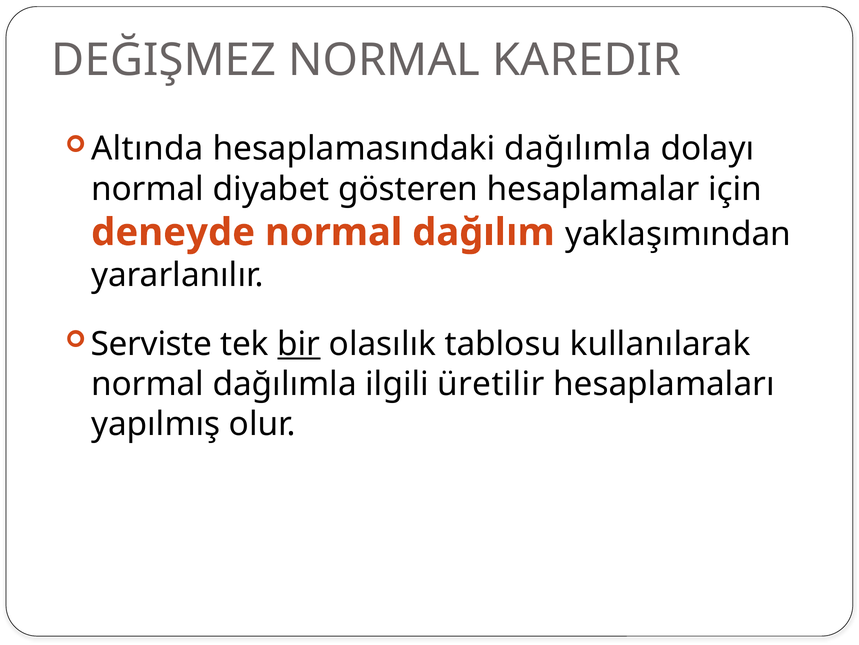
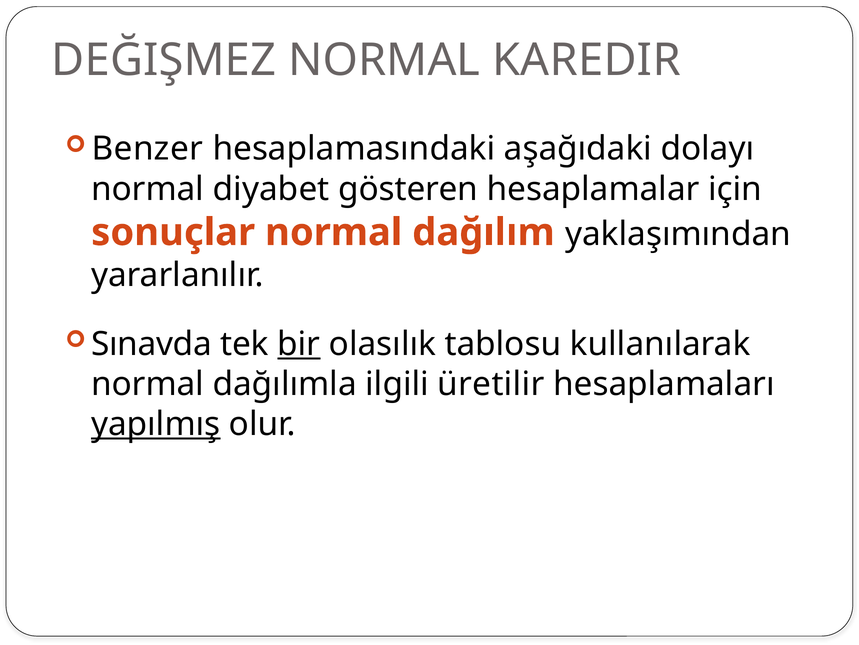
Altında: Altında -> Benzer (147, 149)
hesaplamasındaki dağılımla: dağılımla -> aşağıdaki (578, 149)
deneyde: deneyde -> sonuçlar (173, 232)
Serviste: Serviste -> Sınavda (151, 344)
yapılmış underline: none -> present (156, 424)
